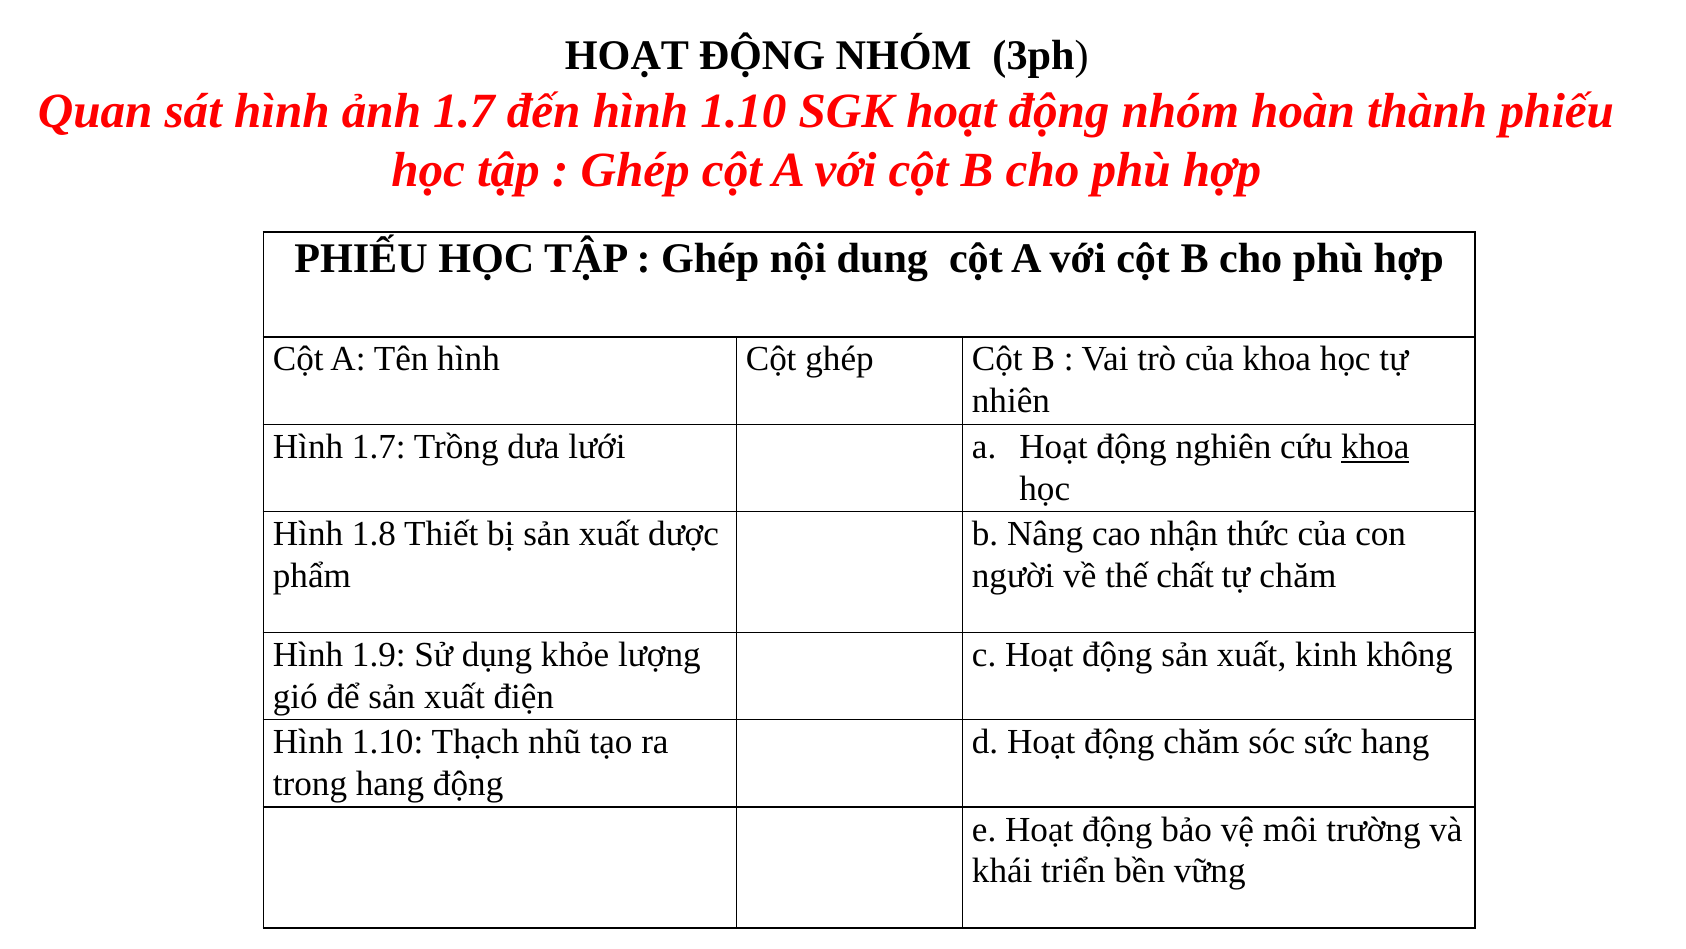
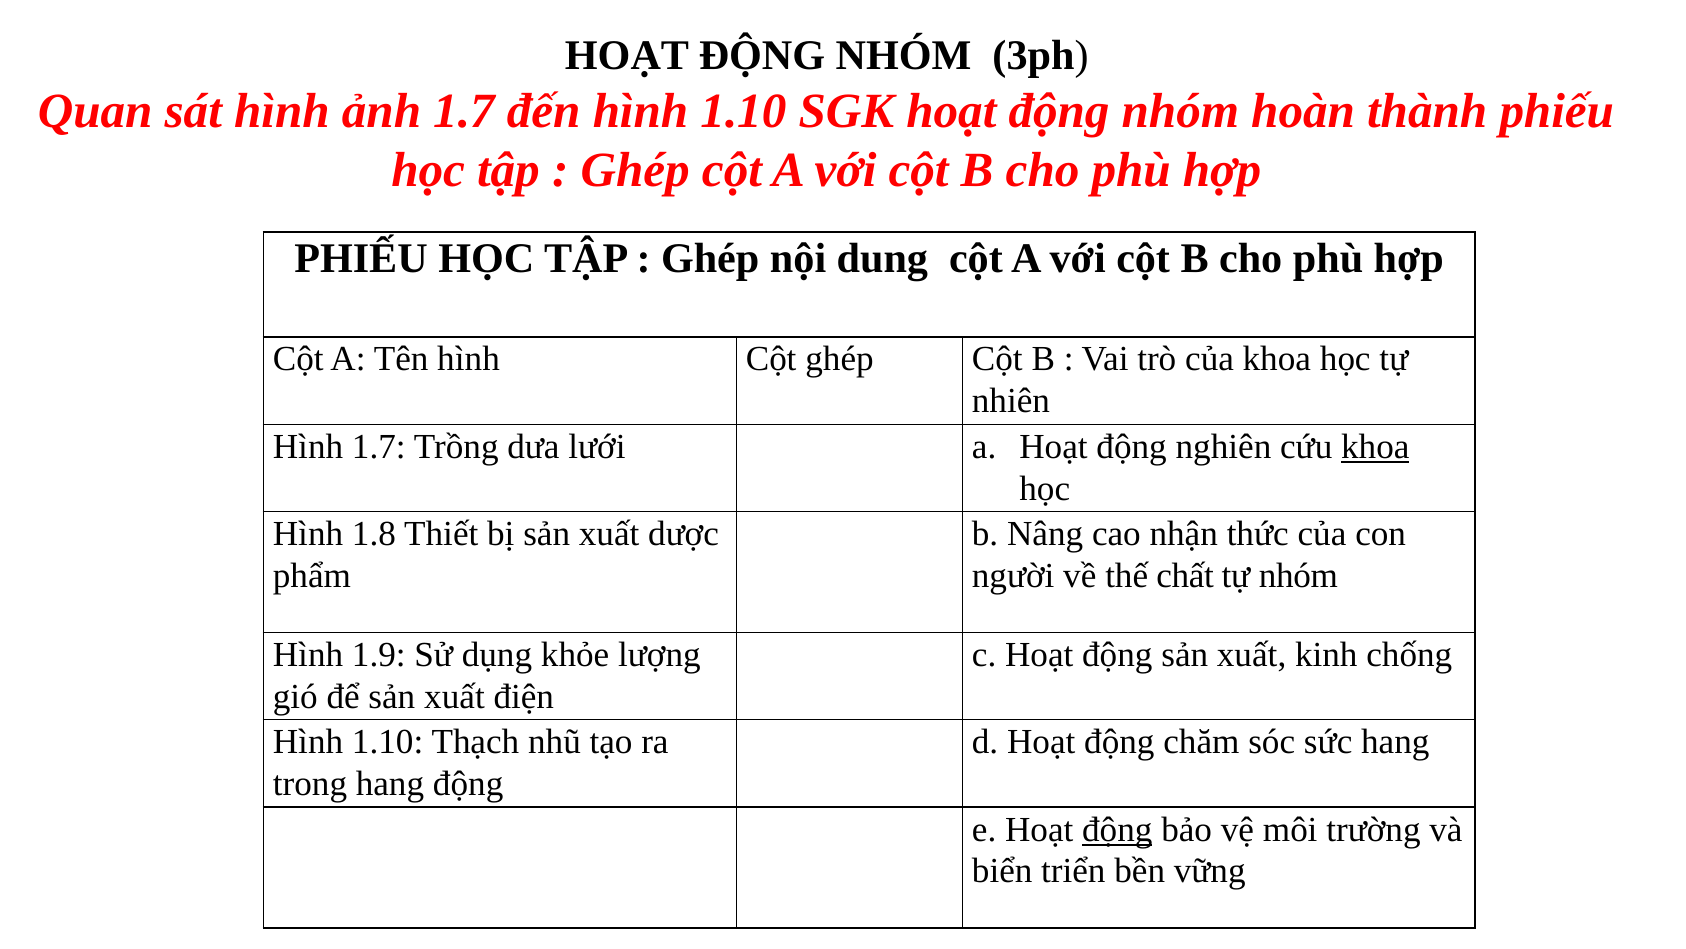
tự chăm: chăm -> nhóm (1298, 576)
không: không -> chống (1409, 654)
động underline: none -> present (1117, 829)
khái: khái -> biển (1002, 871)
